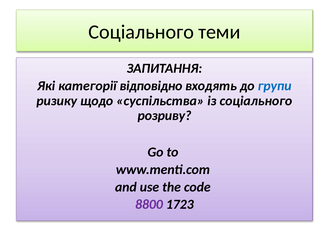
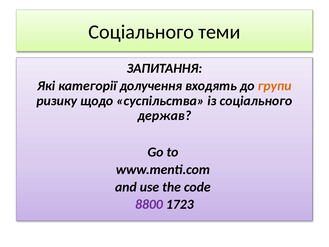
відповідно: відповідно -> долучення (151, 86)
групи colour: blue -> orange (275, 86)
розриву: розриву -> держав (164, 115)
